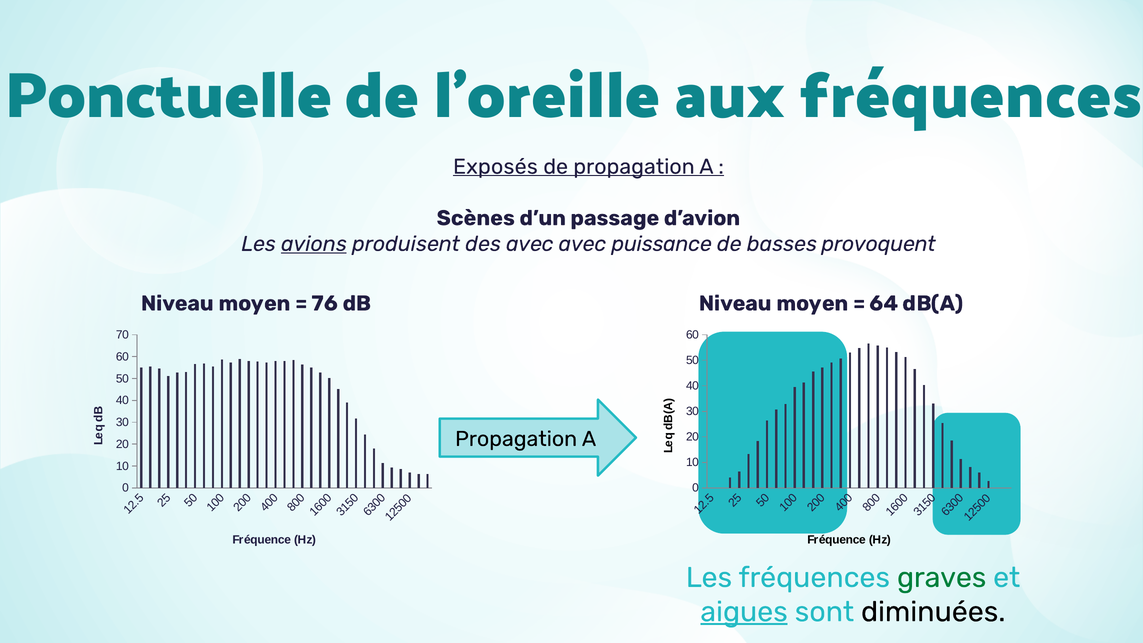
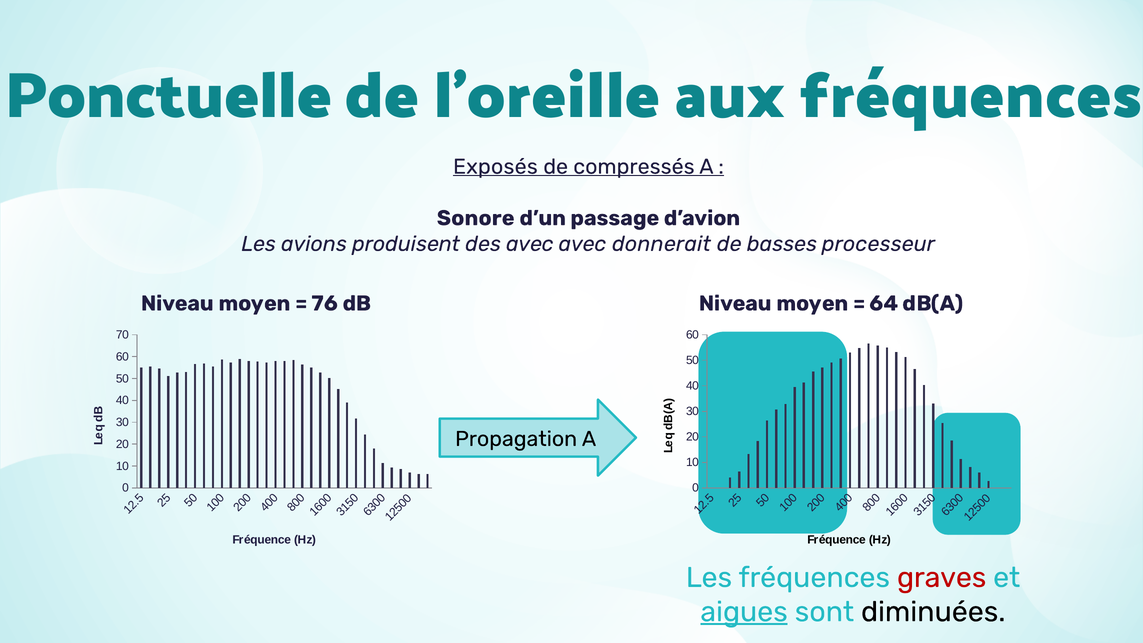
de propagation: propagation -> compressés (634, 167)
Scènes: Scènes -> Sonore (476, 218)
avions underline: present -> none (314, 244)
puissance: puissance -> donnerait (661, 244)
provoquent: provoquent -> processeur (878, 244)
graves colour: green -> red (942, 577)
